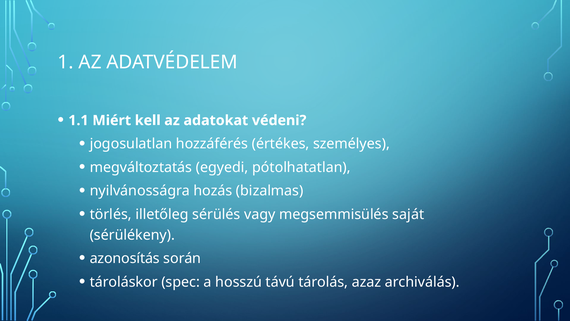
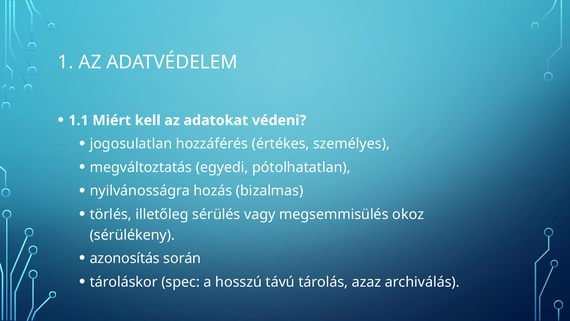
saját: saját -> okoz (408, 214)
